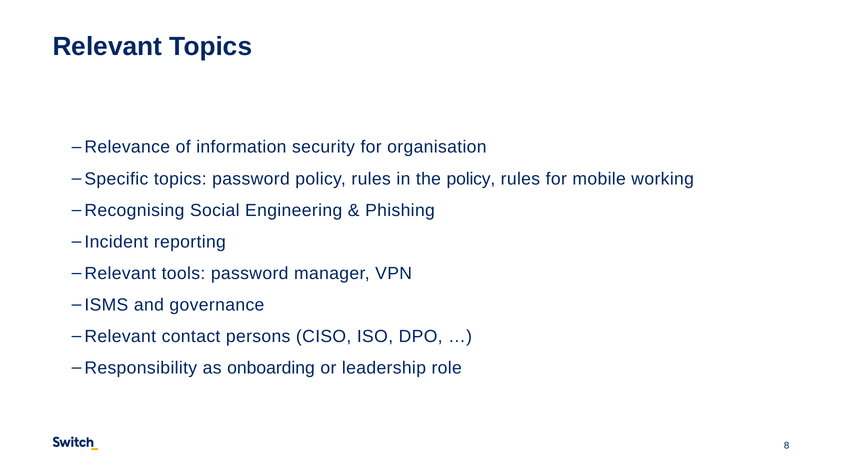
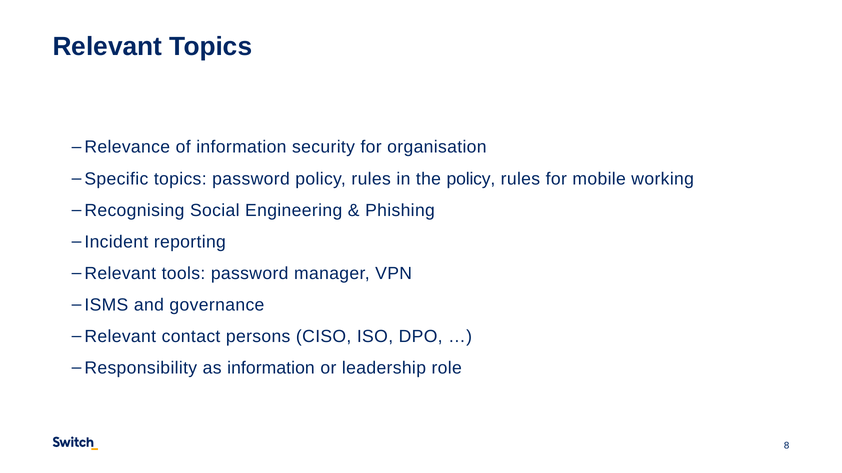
as onboarding: onboarding -> information (271, 368)
